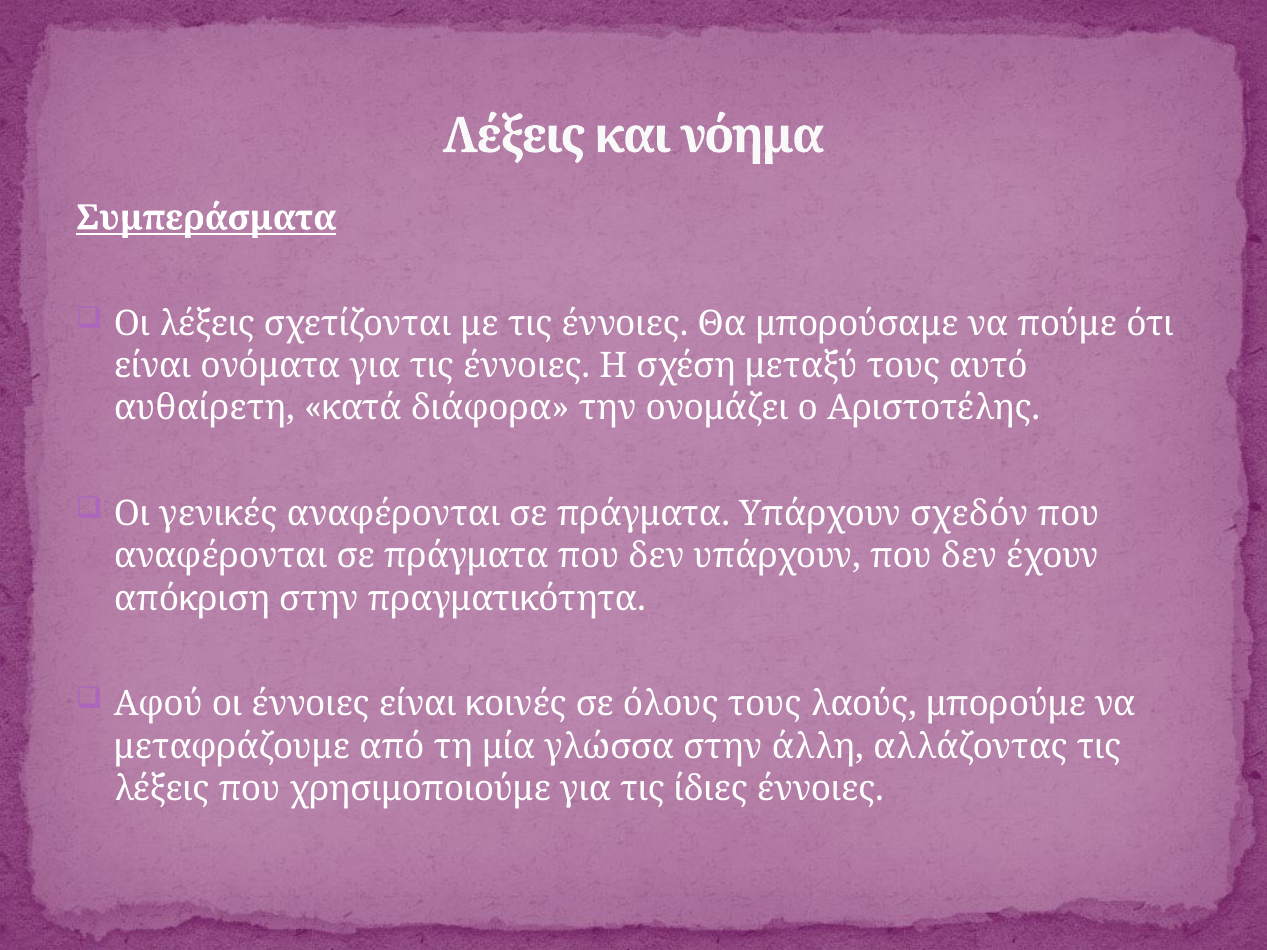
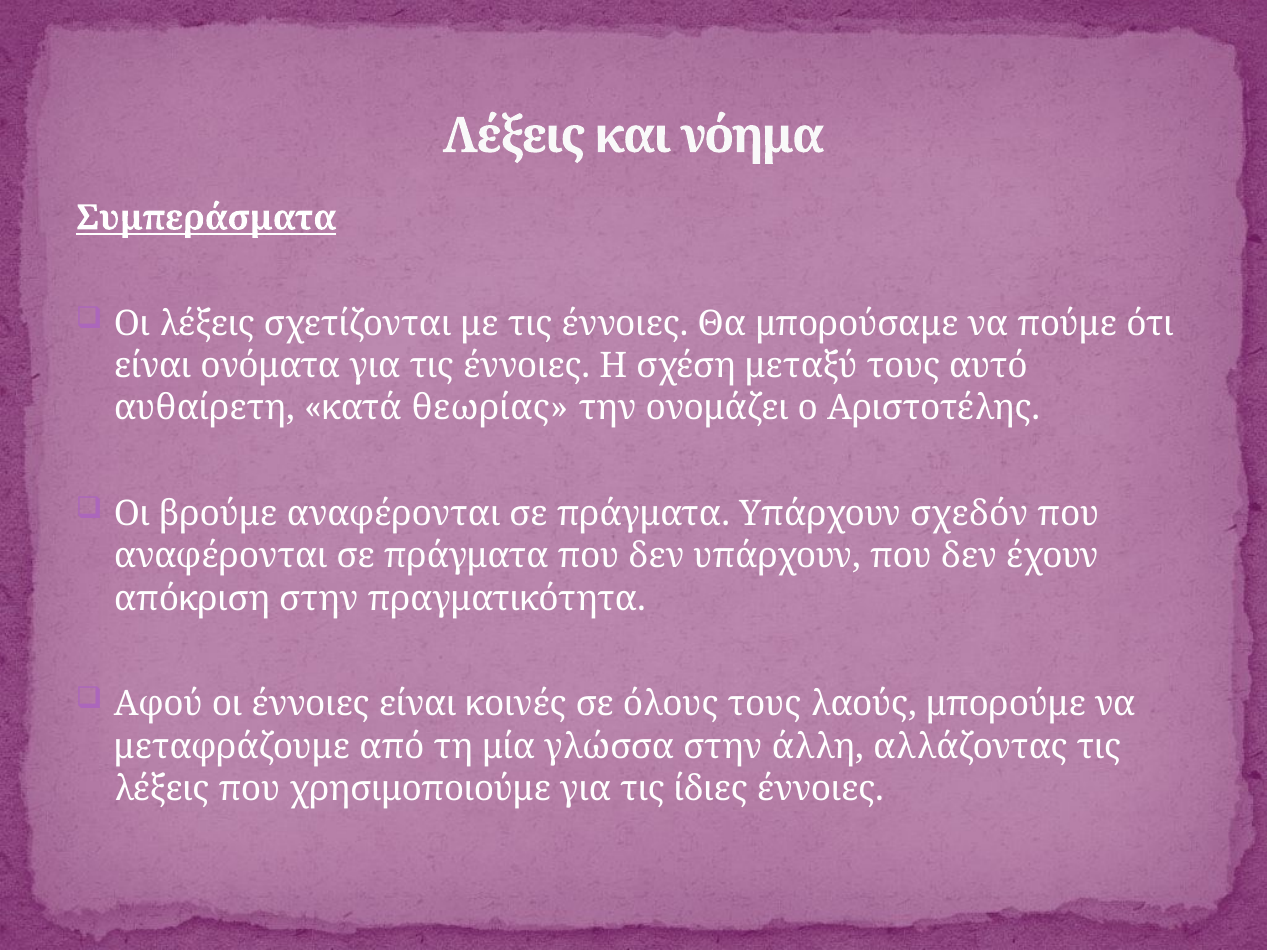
διάφορα: διάφορα -> θεωρίας (490, 408)
γενικές: γενικές -> βρούμε (218, 514)
